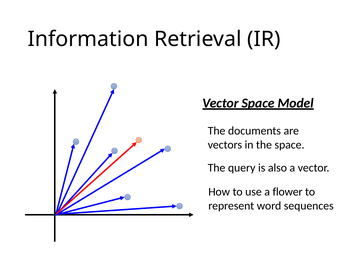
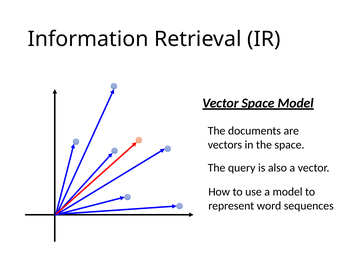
a flower: flower -> model (288, 192)
